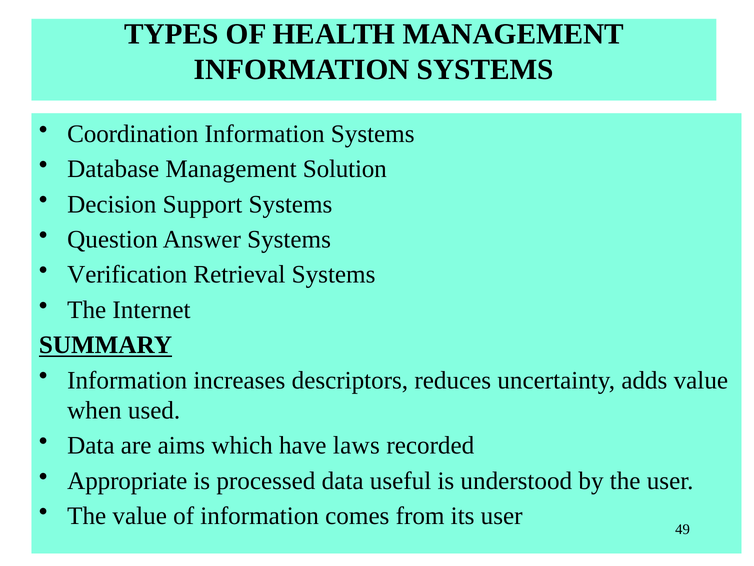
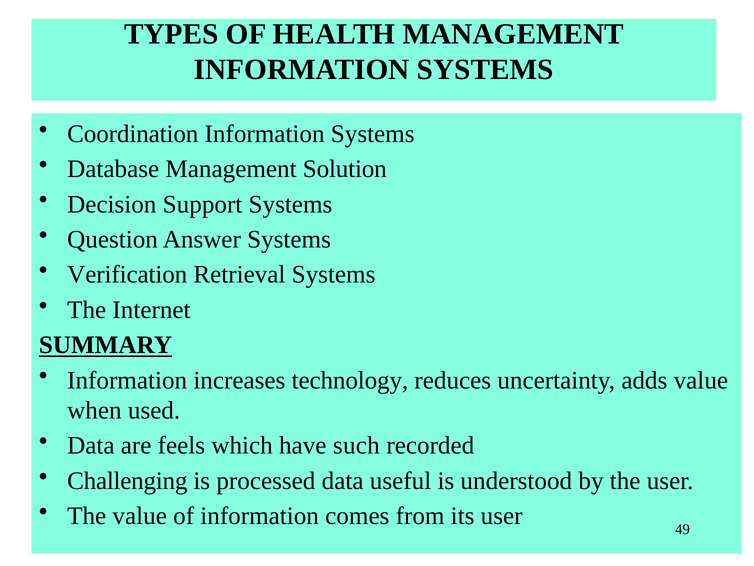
descriptors: descriptors -> technology (350, 380)
aims: aims -> feels (181, 445)
laws: laws -> such (356, 445)
Appropriate: Appropriate -> Challenging (127, 480)
